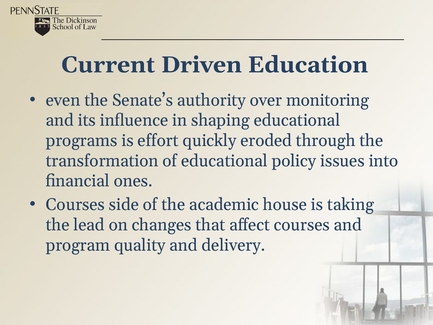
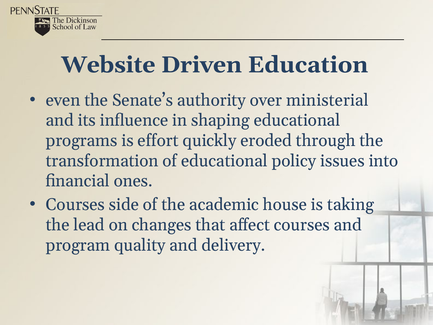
Current: Current -> Website (108, 65)
monitoring: monitoring -> ministerial (327, 100)
